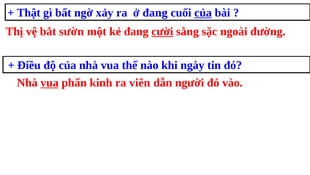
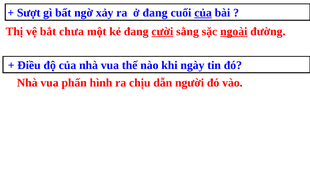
Thật: Thật -> Sượt (29, 13)
sườn: sườn -> chưa (71, 32)
ngoài underline: none -> present (234, 32)
vua underline: present -> none (50, 83)
kinh: kinh -> hình (101, 83)
viên: viên -> chịu (140, 83)
